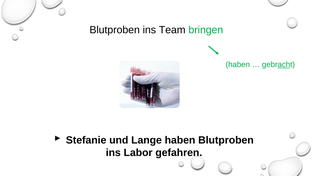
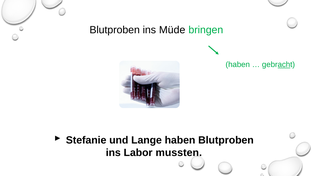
Team: Team -> Müde (172, 30)
gefahren: gefahren -> mussten (179, 152)
